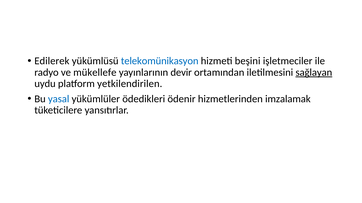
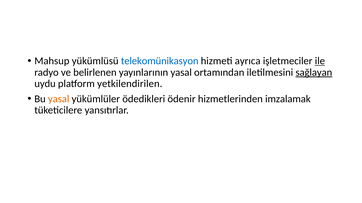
Edilerek: Edilerek -> Mahsup (52, 61)
beşini: beşini -> ayrıca (248, 61)
ile underline: none -> present (320, 61)
mükellefe: mükellefe -> belirlenen (95, 73)
yayınlarının devir: devir -> yasal (181, 73)
yasal colour: blue -> orange (59, 99)
